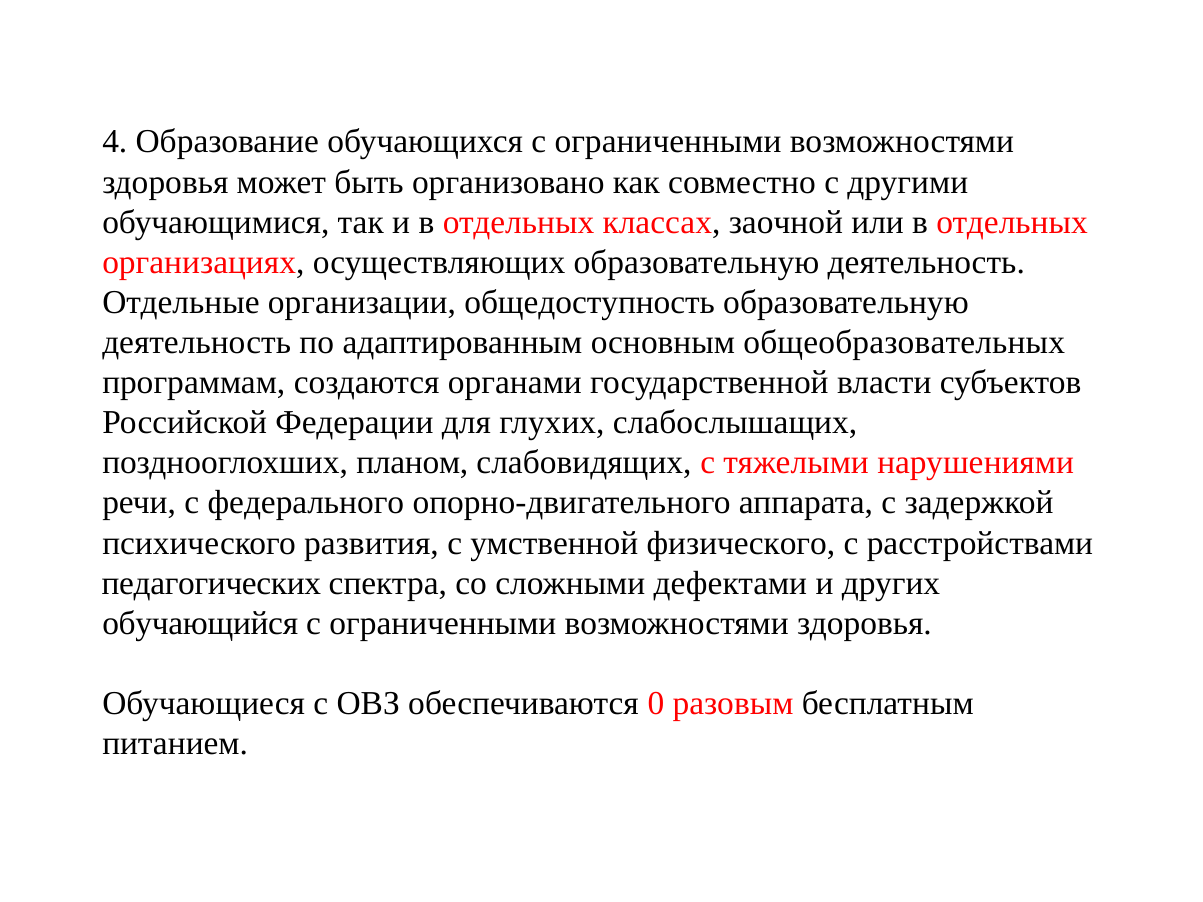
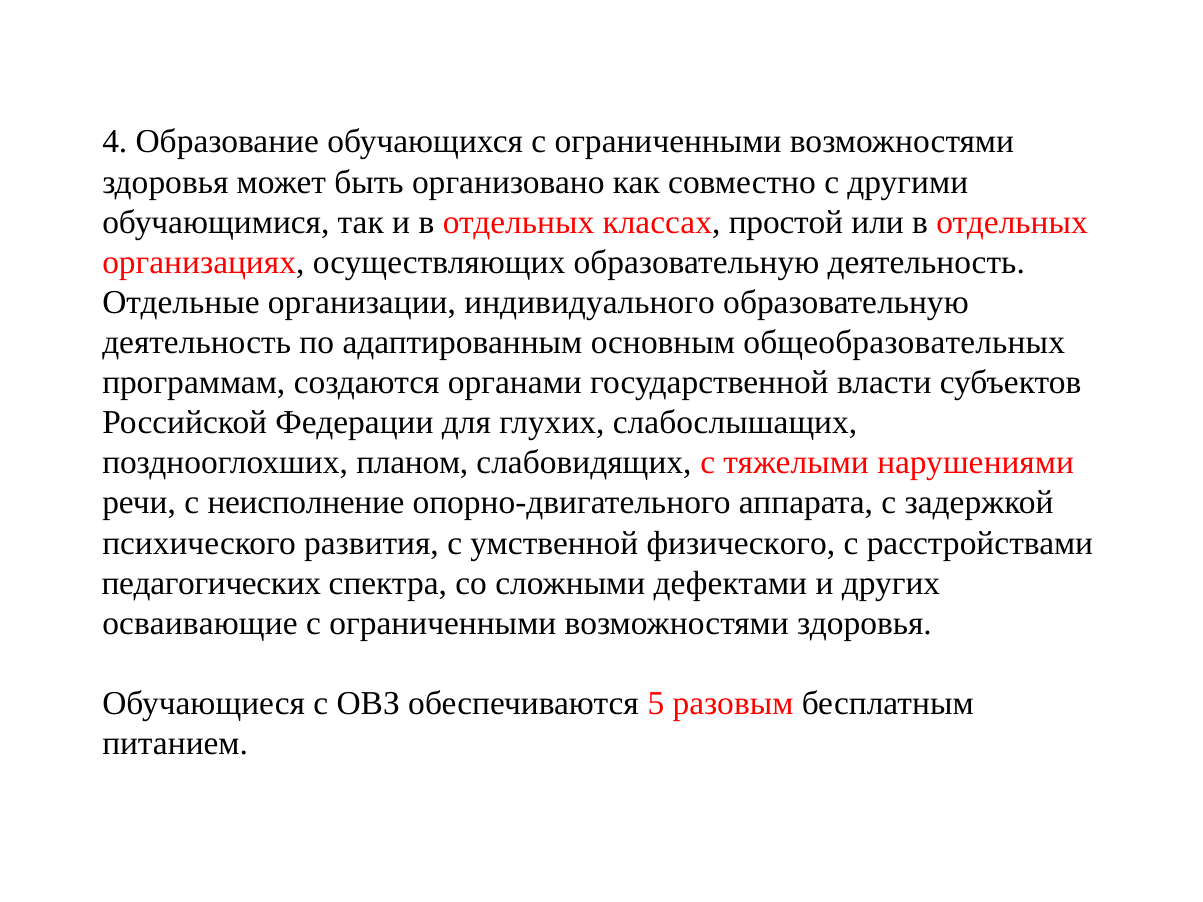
заочной: заочной -> простой (786, 222)
общедоступность: общедоступность -> индивидуального (590, 302)
федерального: федерального -> неисполнение (306, 503)
обучающийся: обучающийся -> осваивающие (200, 623)
0: 0 -> 5 (656, 704)
